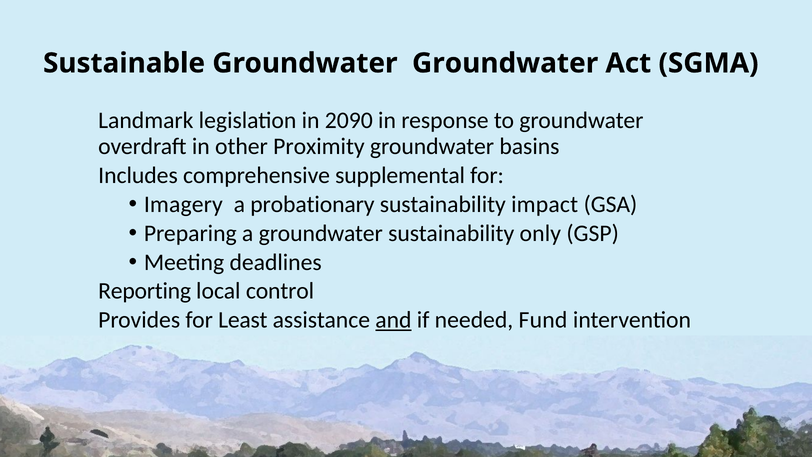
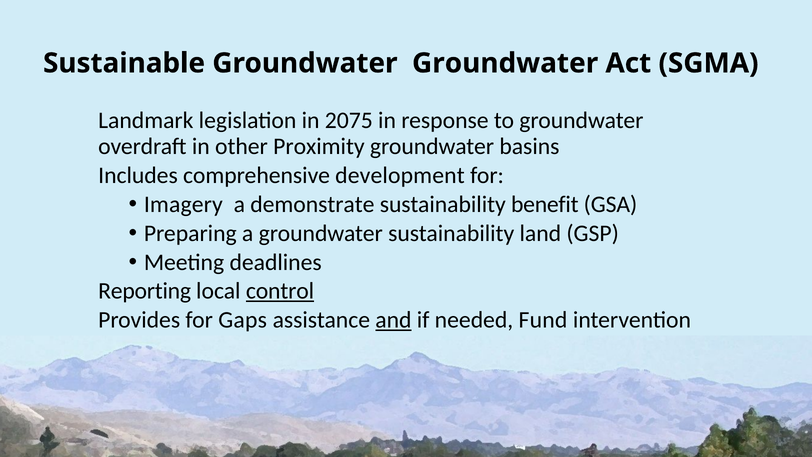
2090: 2090 -> 2075 (349, 121)
supplemental: supplemental -> development (400, 175)
probationary: probationary -> demonstrate (312, 204)
impact: impact -> benefit (545, 204)
only: only -> land (540, 233)
control underline: none -> present (280, 291)
Least: Least -> Gaps (243, 320)
